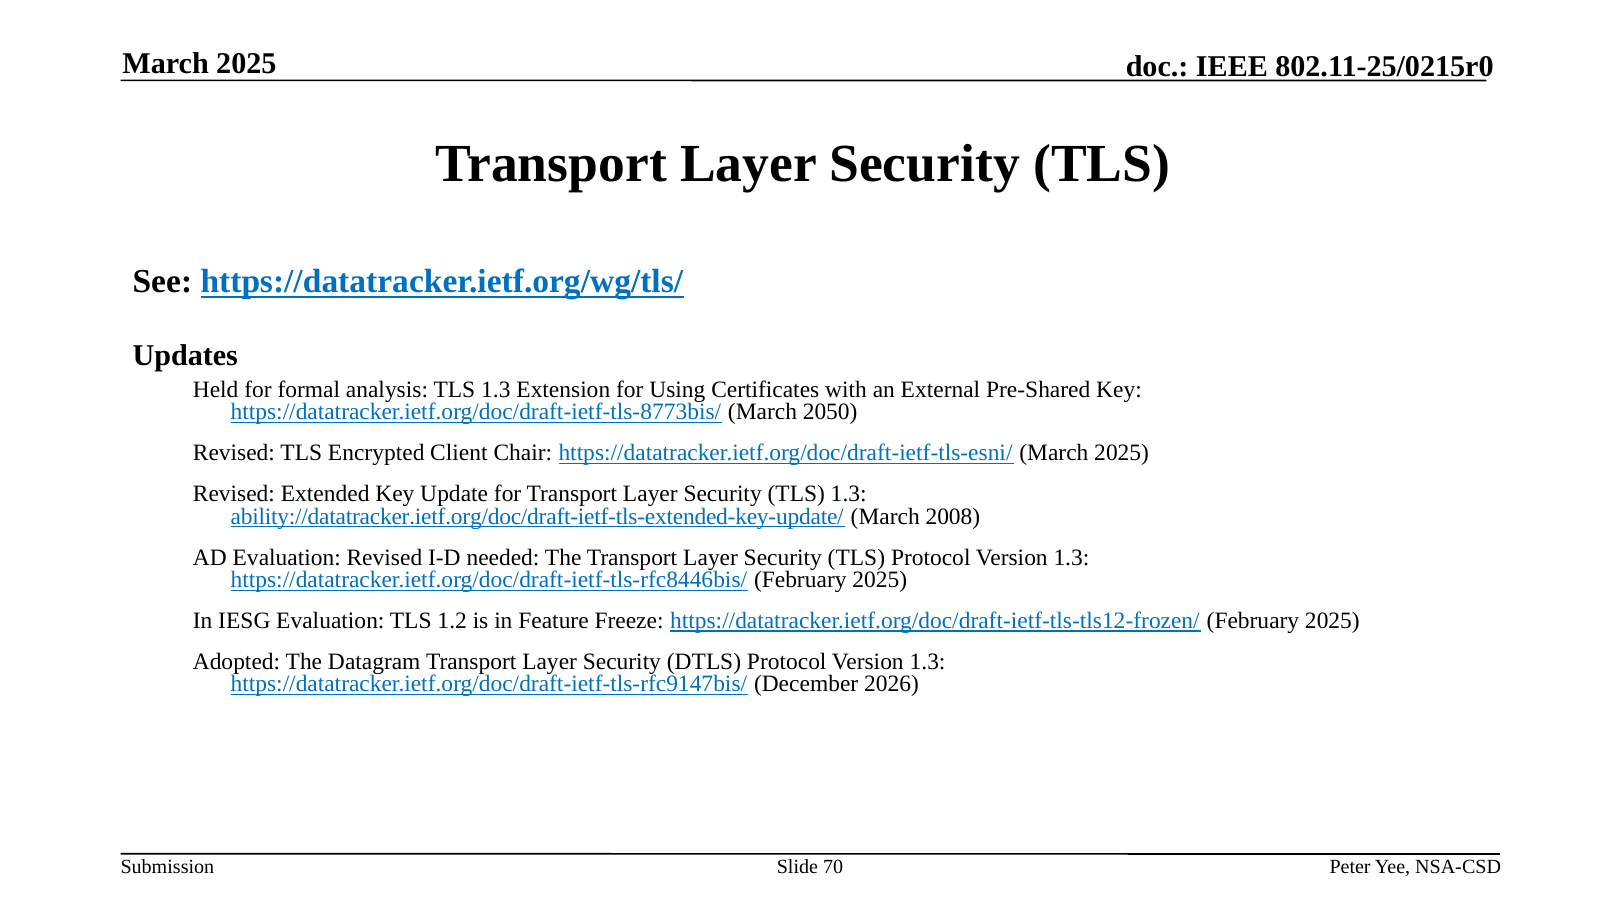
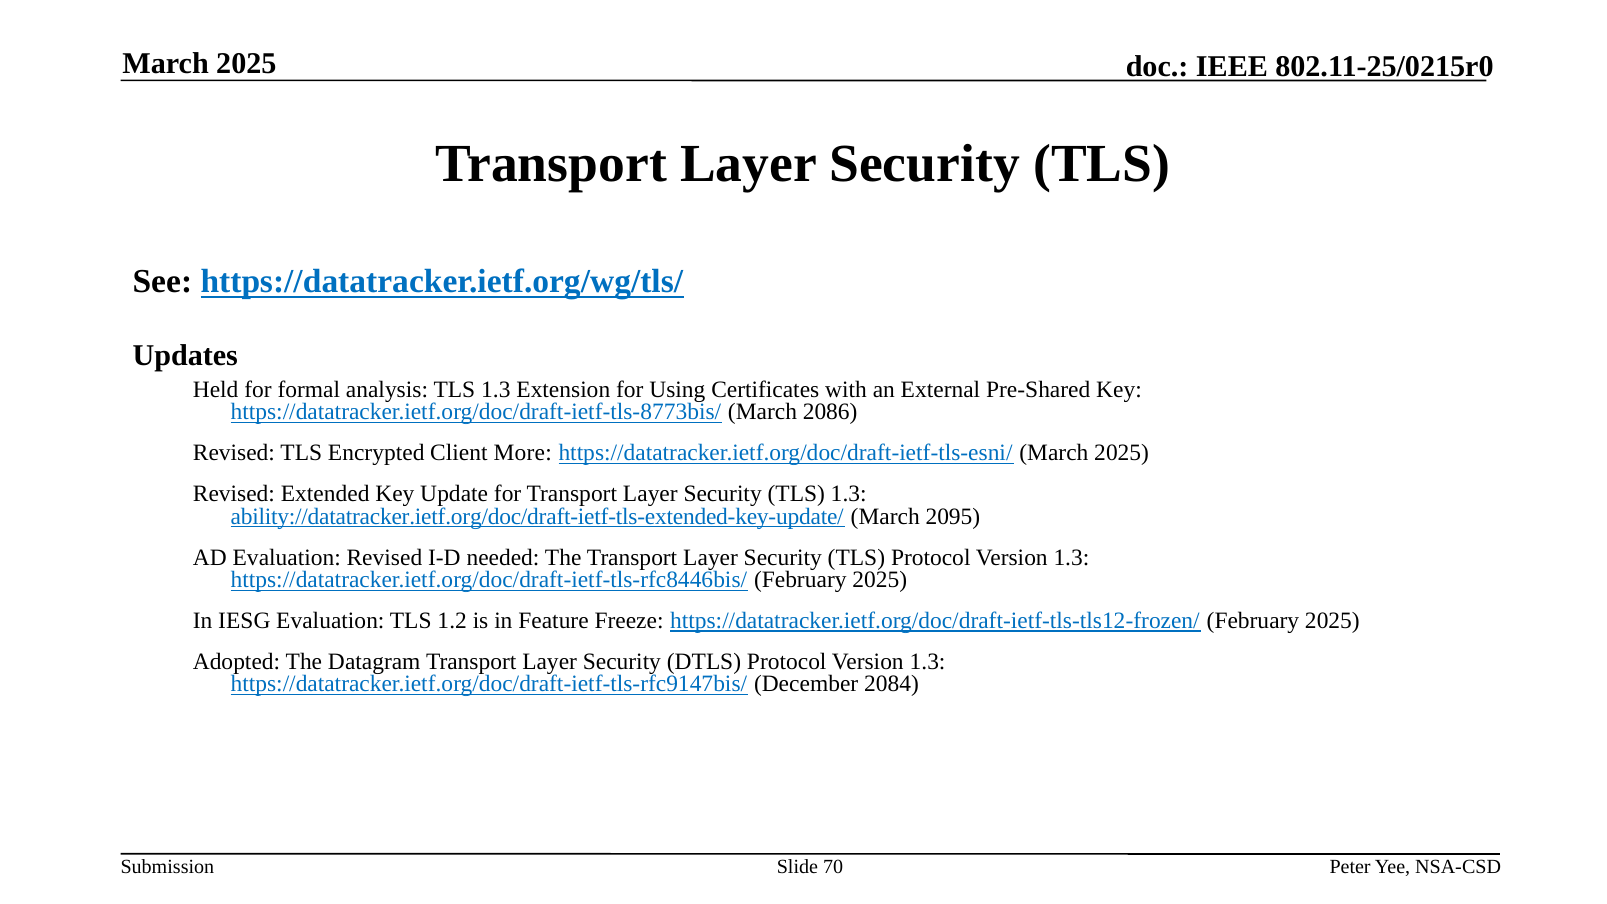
2050: 2050 -> 2086 (830, 412)
Chair: Chair -> More (523, 453)
2008: 2008 -> 2095 (953, 516)
2026: 2026 -> 2084 (892, 684)
